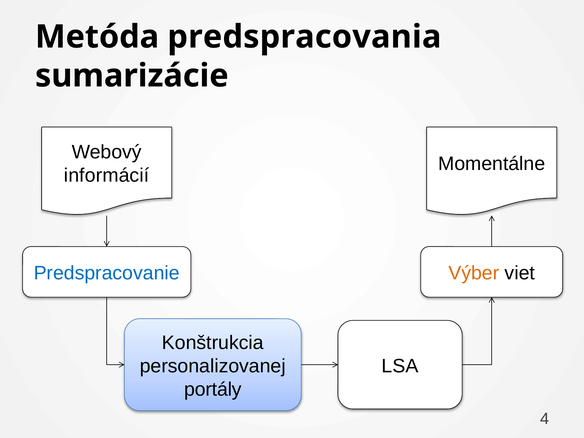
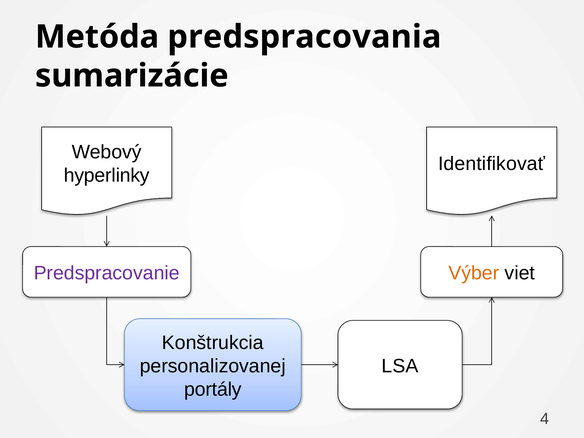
Momentálne: Momentálne -> Identifikovať (492, 164)
informácií: informácií -> hyperlinky (107, 176)
Predspracovanie colour: blue -> purple (107, 273)
